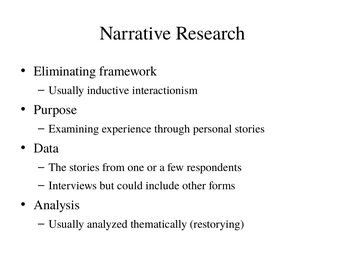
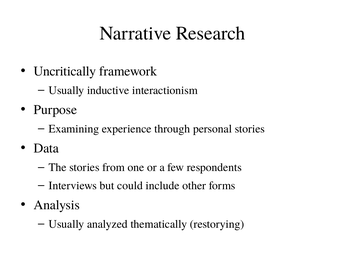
Eliminating: Eliminating -> Uncritically (65, 71)
